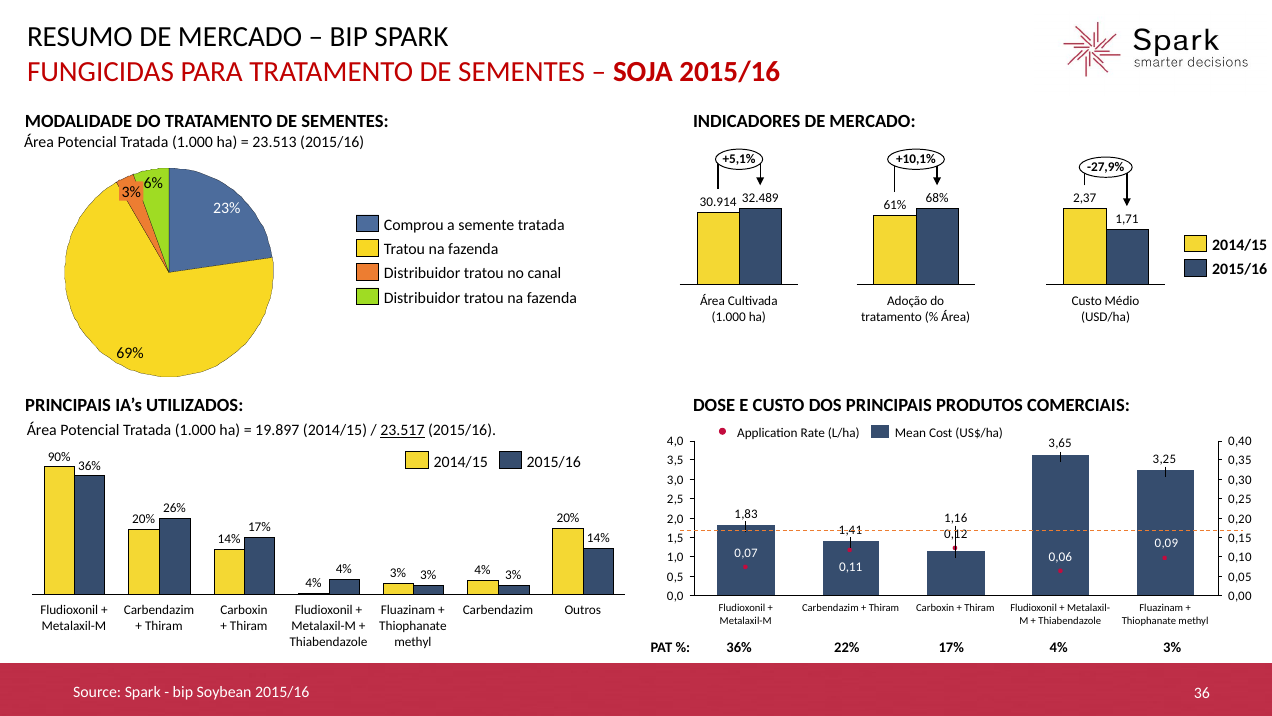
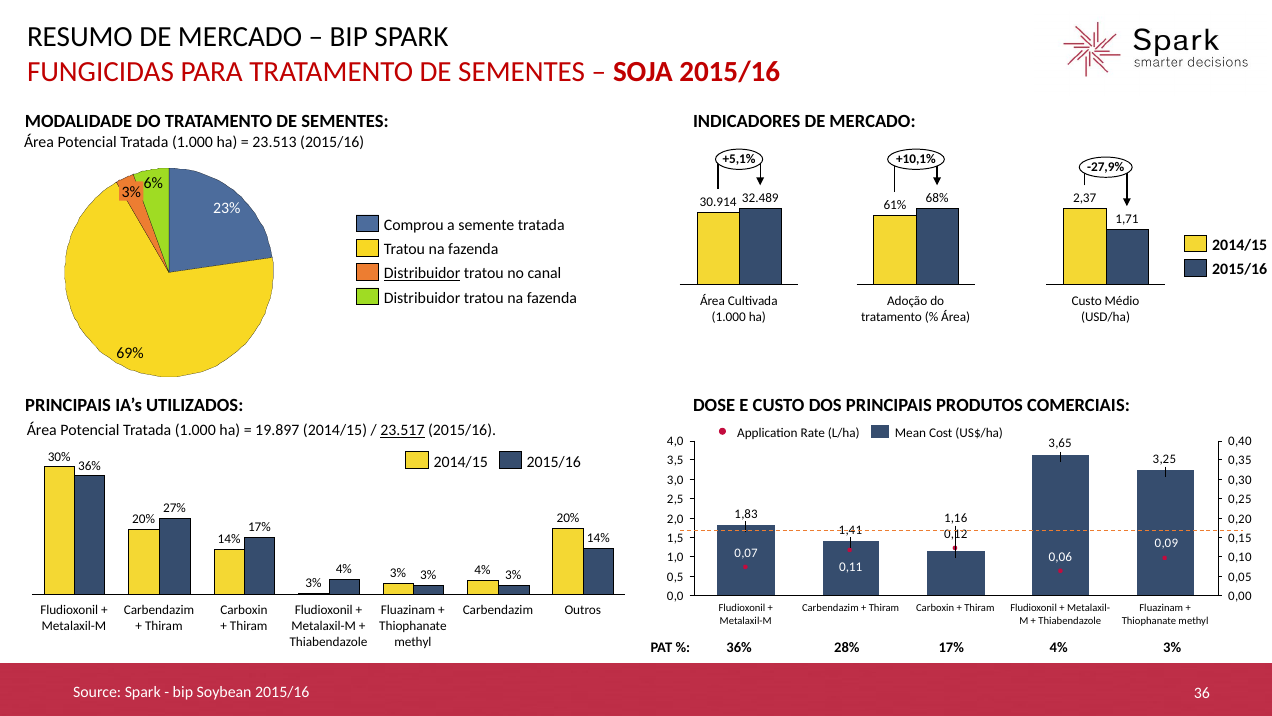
Distribuidor underline: none -> present (422, 273)
90%: 90% -> 30% (59, 456)
26%: 26% -> 27% (175, 508)
4%: 4% -> 3% (314, 583)
22%: 22% -> 28% (847, 647)
